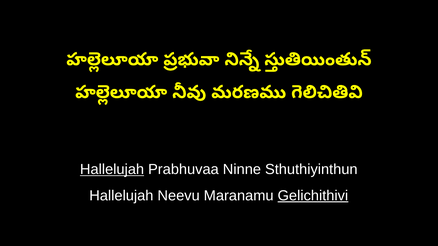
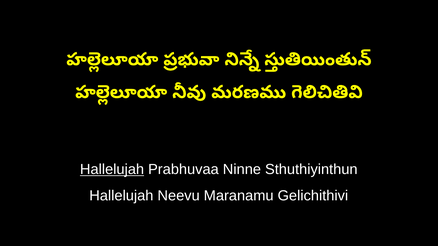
Gelichithivi underline: present -> none (313, 196)
